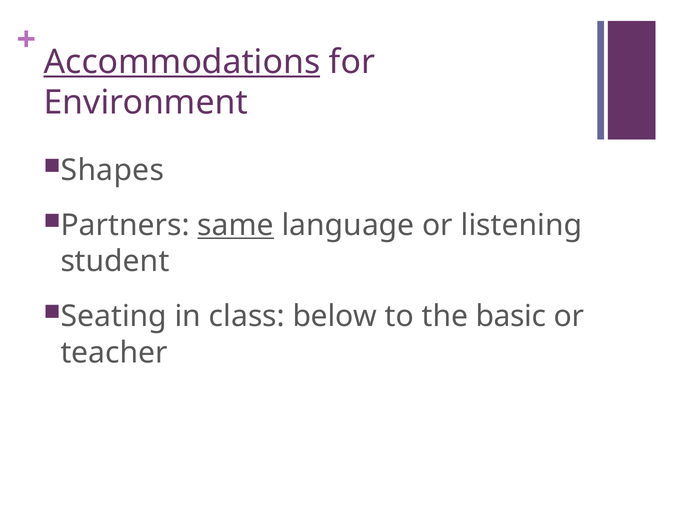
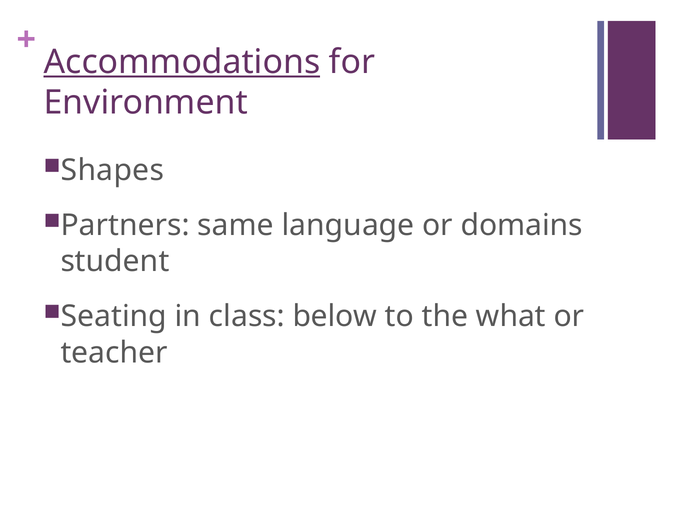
same underline: present -> none (236, 225)
listening: listening -> domains (522, 225)
basic: basic -> what (511, 316)
